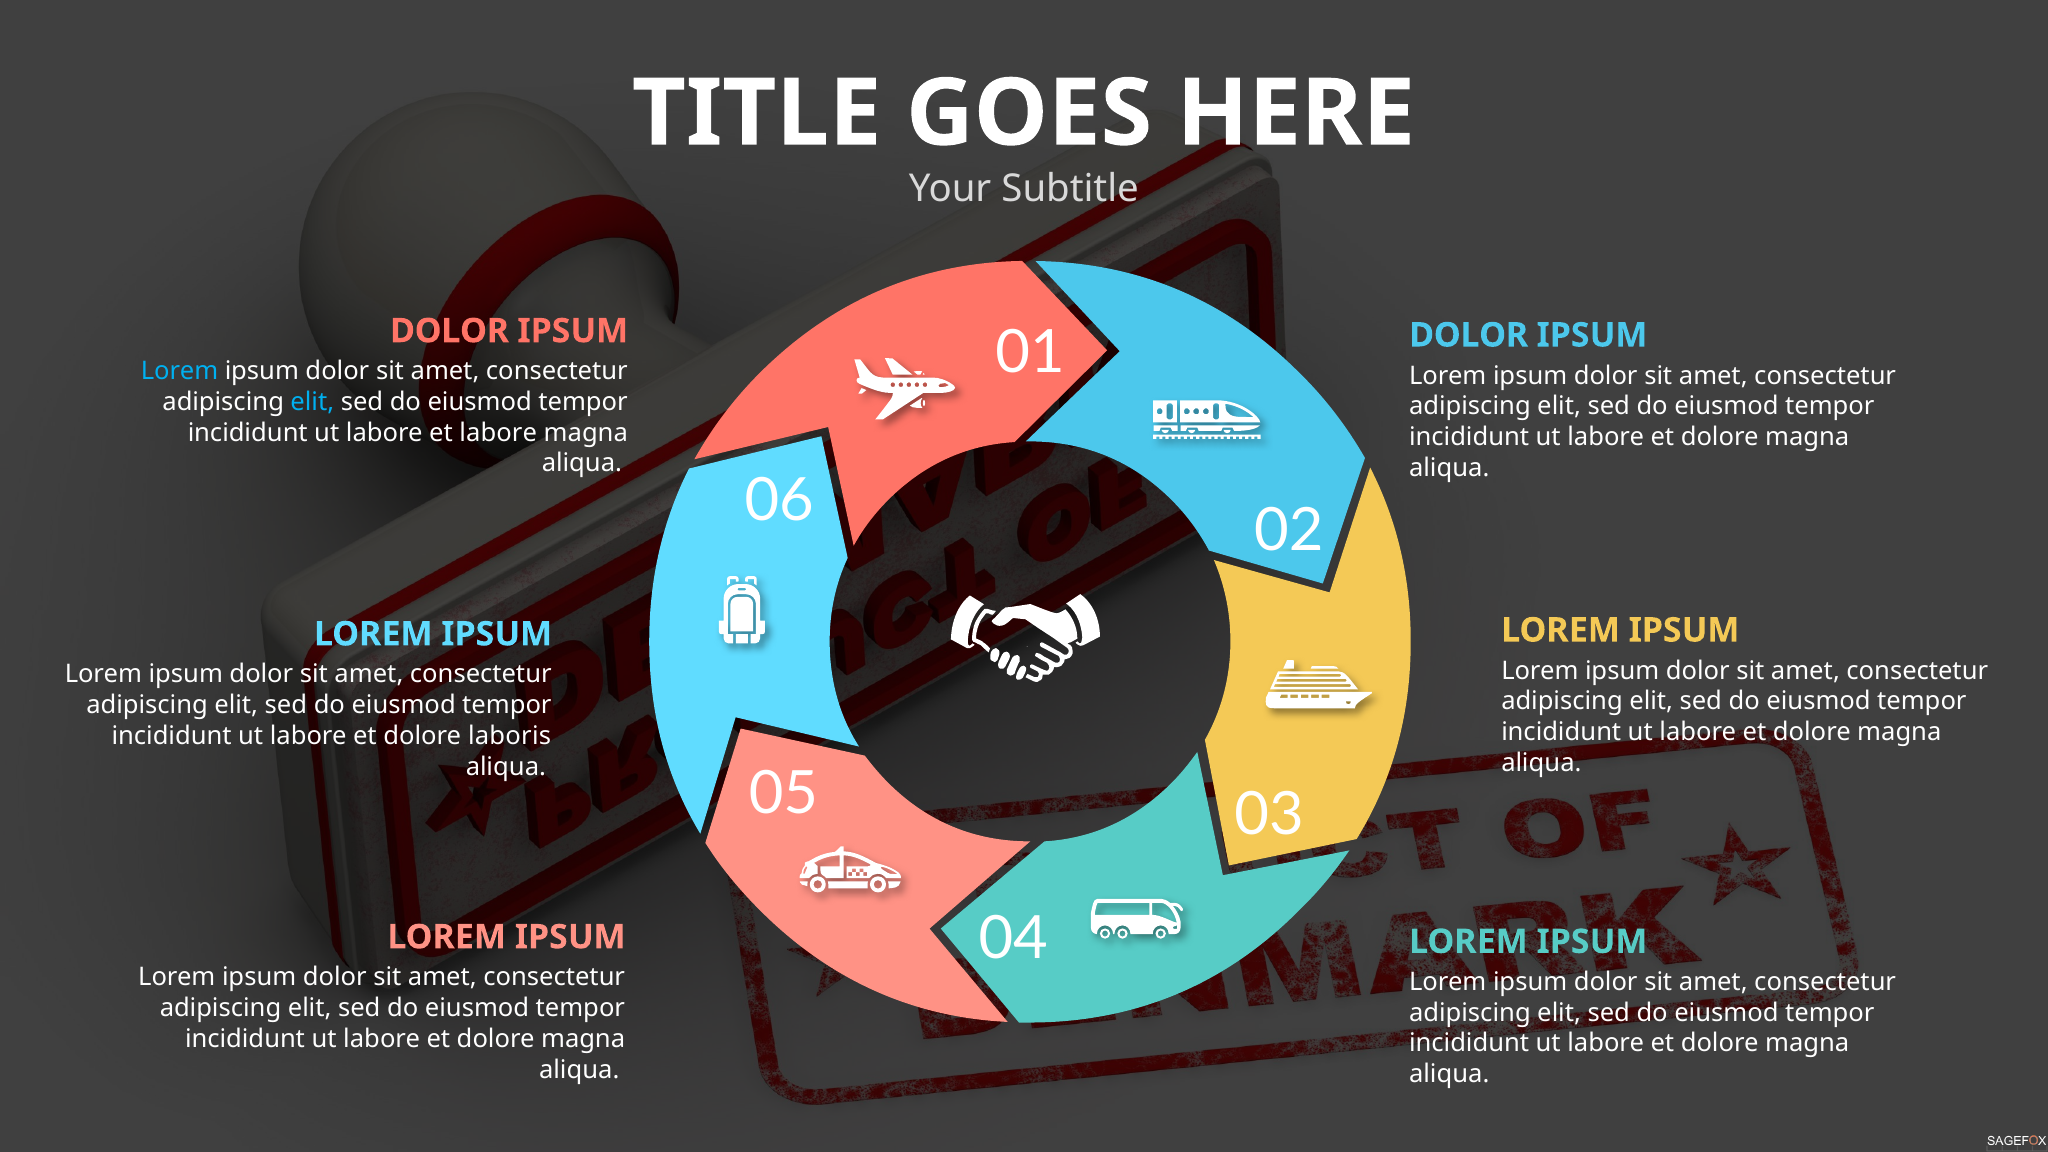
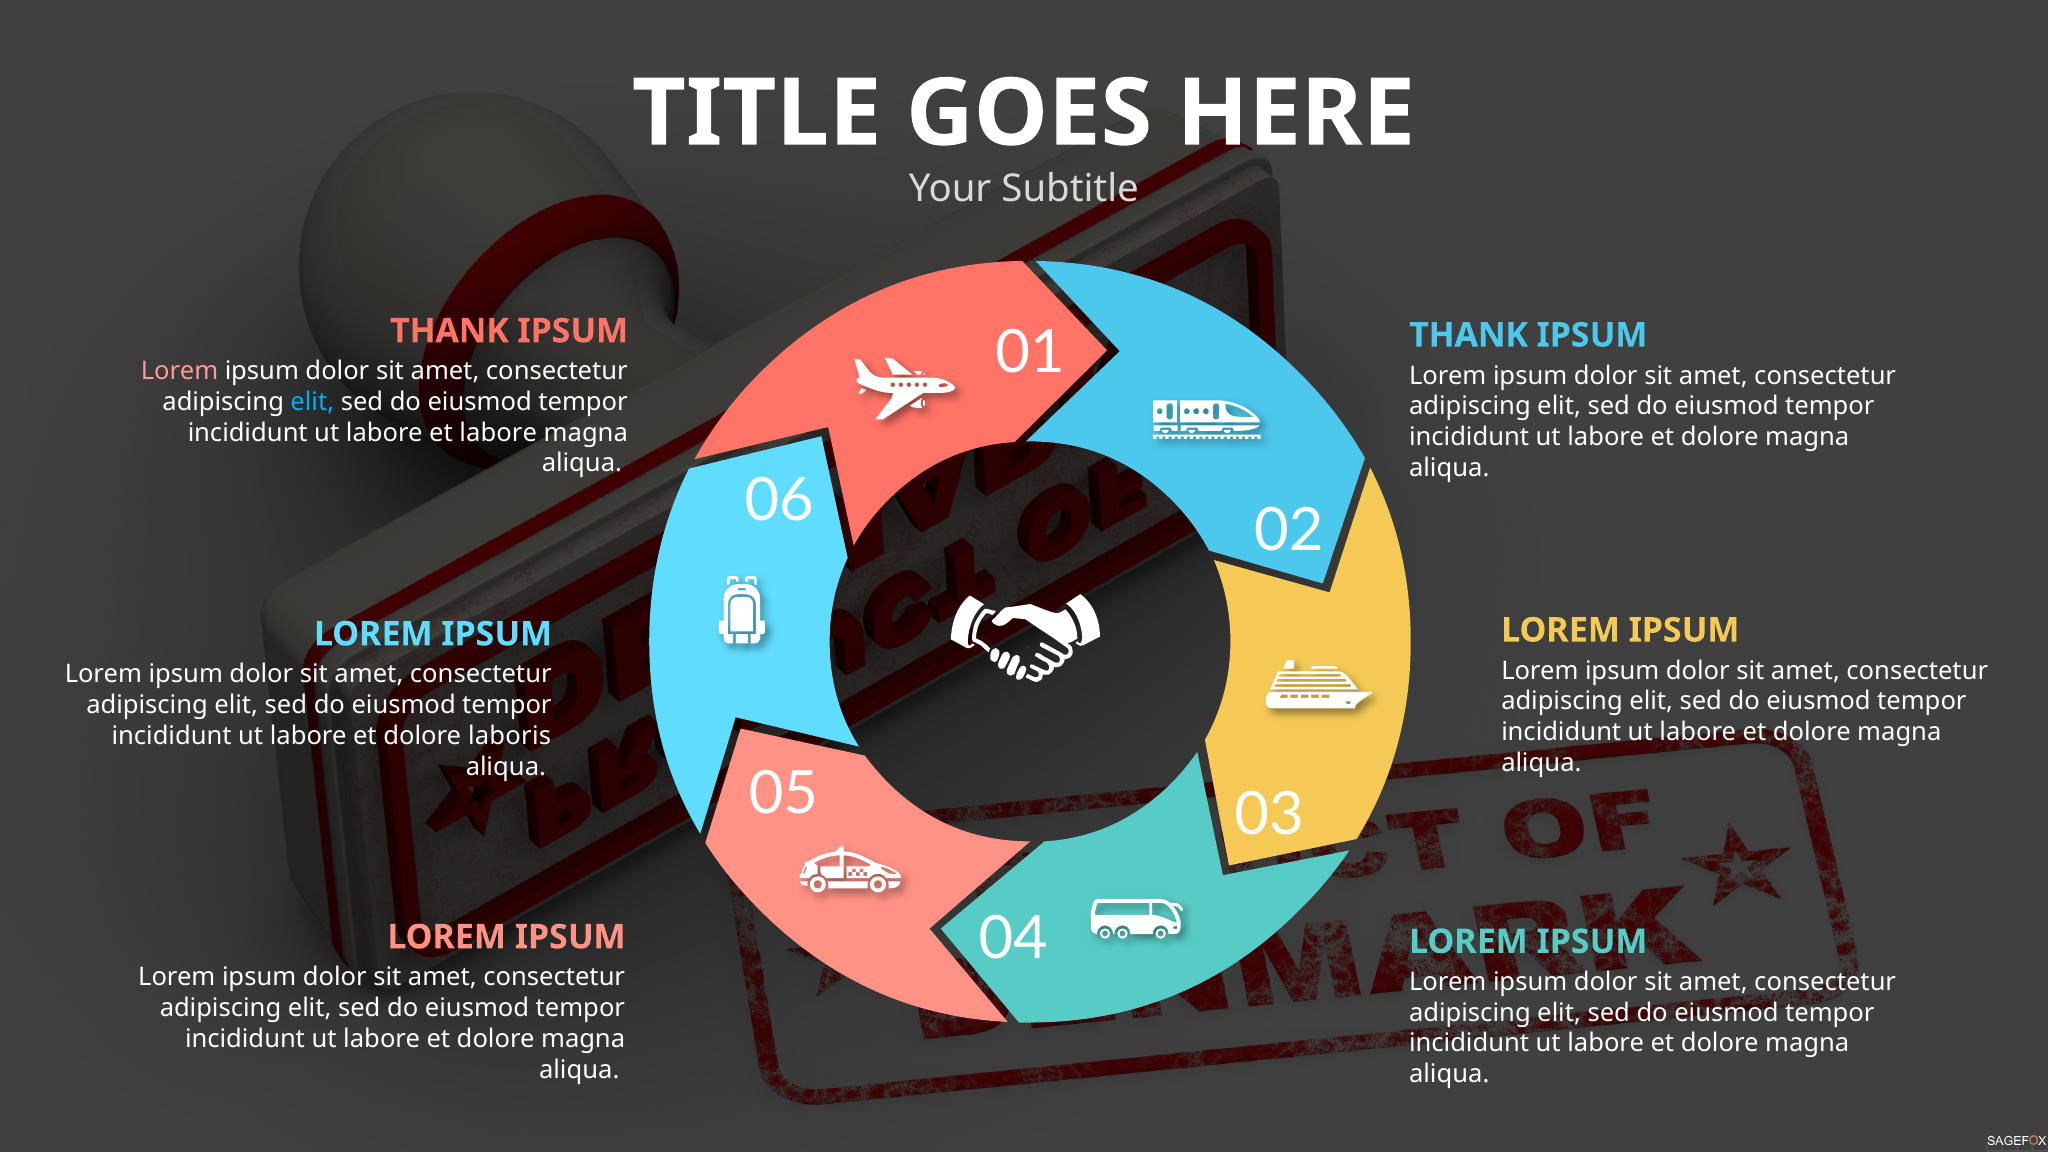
DOLOR: DOLOR -> THANK (449, 331)
DOLOR: DOLOR -> THANK (1469, 335)
Lorem colour: light blue -> pink (180, 371)
